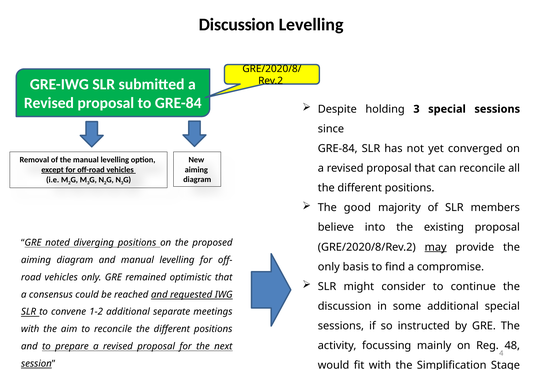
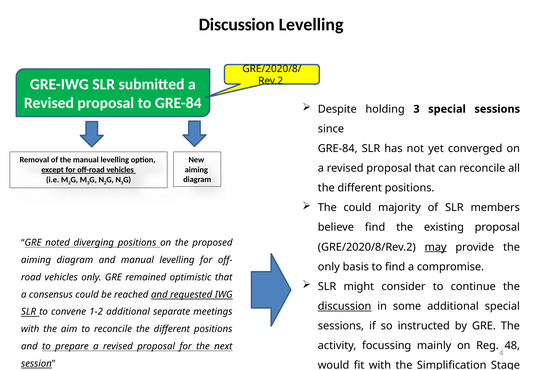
The good: good -> could (357, 208)
believe into: into -> find (375, 228)
discussion underline: none -> present (345, 307)
